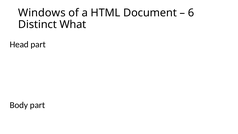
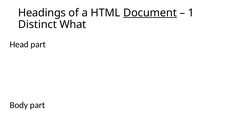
Windows: Windows -> Headings (42, 13)
Document underline: none -> present (150, 13)
6: 6 -> 1 (191, 13)
